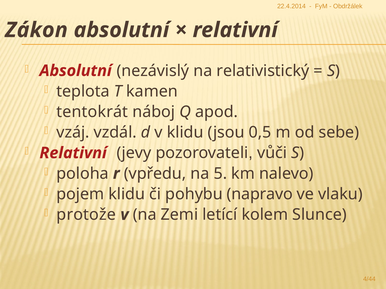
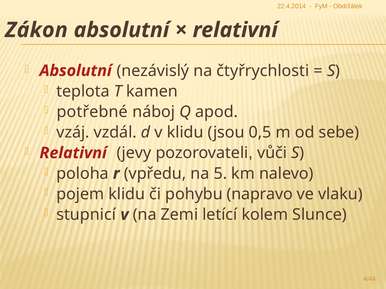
relativistický: relativistický -> čtyřrychlosti (263, 71)
tentokrát: tentokrát -> potřebné (92, 112)
protože: protože -> stupnicí (86, 215)
